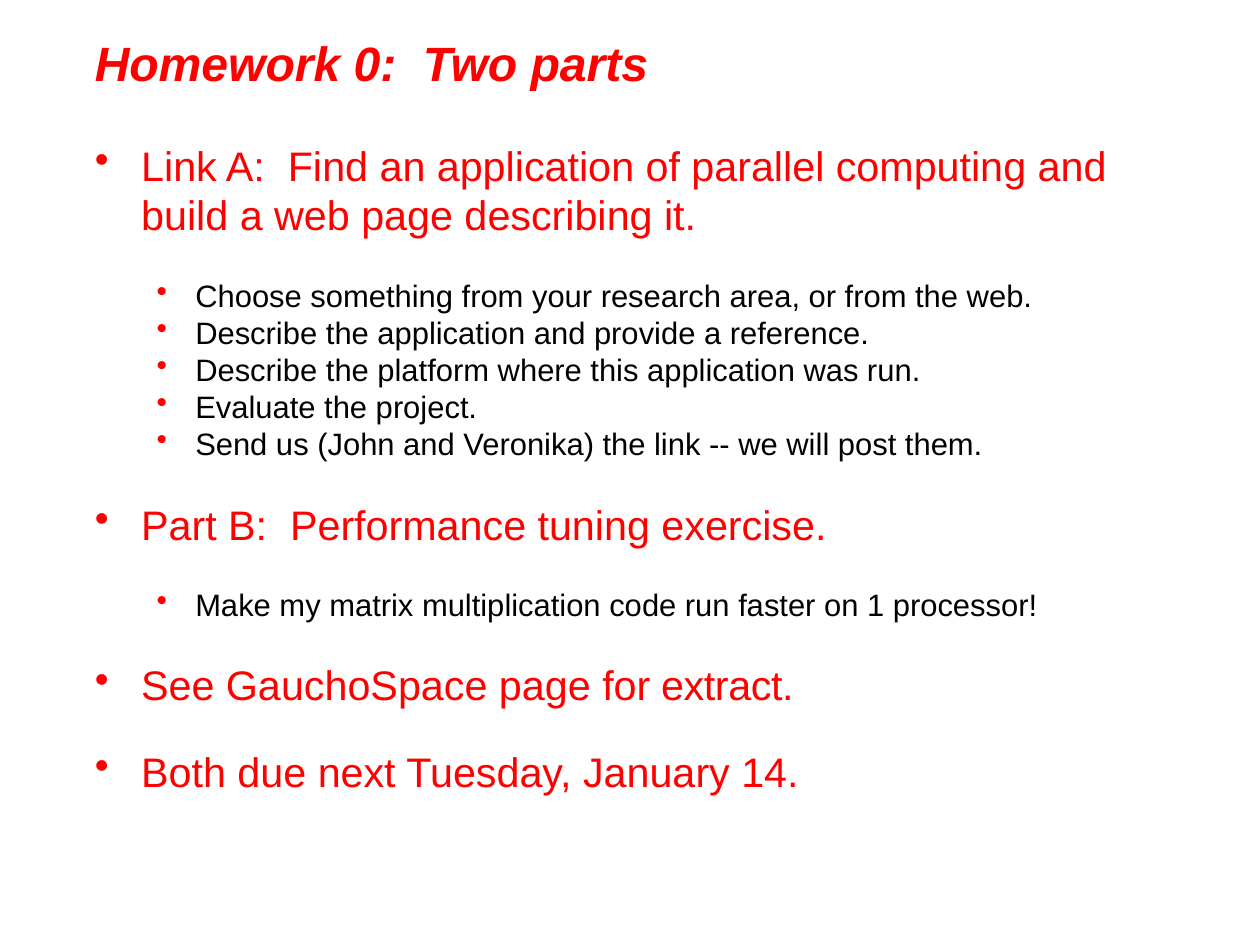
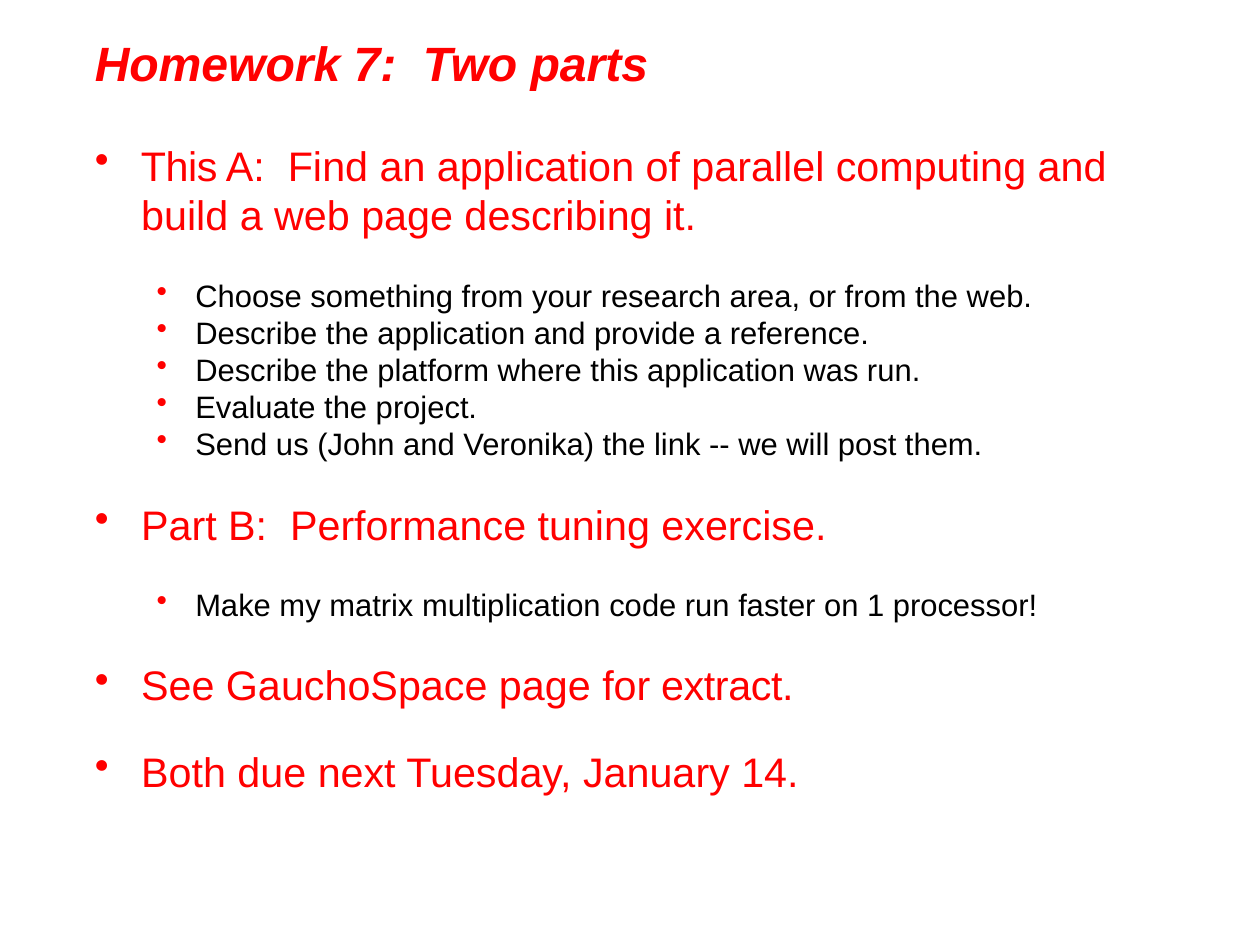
0: 0 -> 7 (375, 65)
Link: Link -> This (179, 168)
